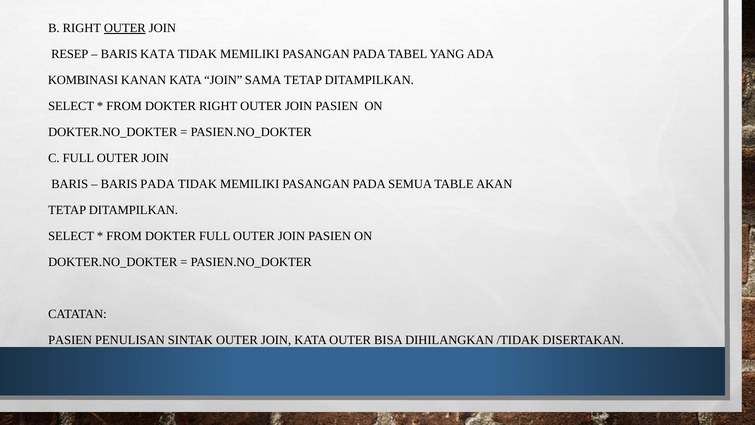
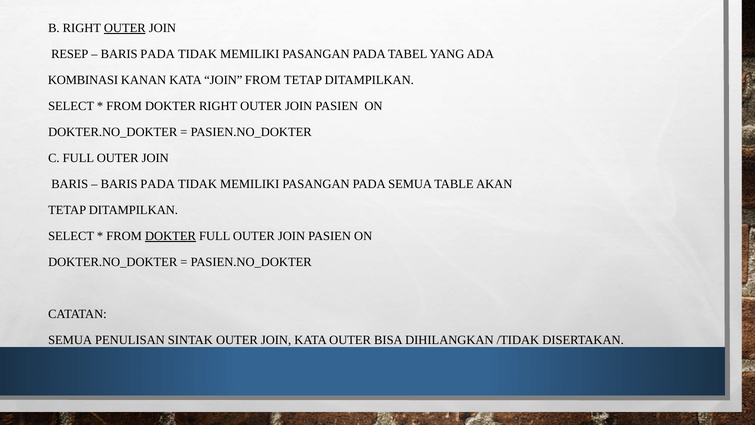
KATA: KATA -> PADA (158, 54)
JOIN SAMA: SAMA -> FROM (263, 80)
DOKTER underline: none -> present (170, 236)
PASIEN: PASIEN -> SEMUA (70, 340)
